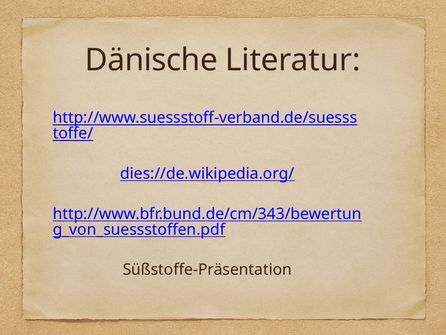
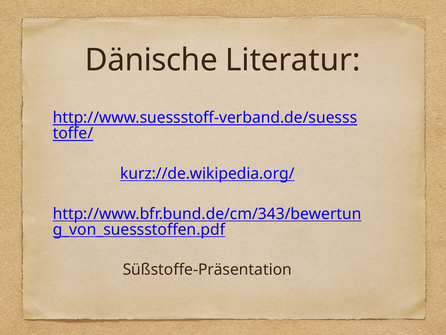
dies://de.wikipedia.org/: dies://de.wikipedia.org/ -> kurz://de.wikipedia.org/ (207, 173)
